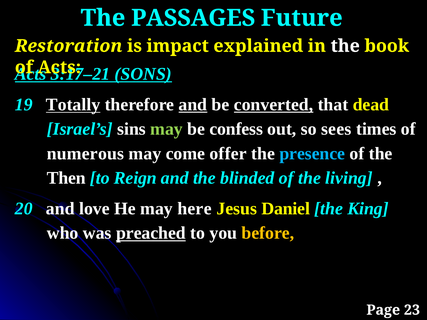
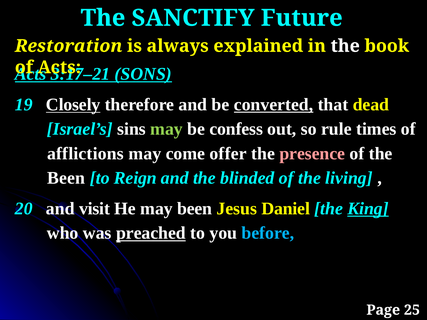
PASSAGES: PASSAGES -> SANCTIFY (193, 18)
impact: impact -> always (178, 46)
Totally: Totally -> Closely (73, 105)
and underline: present -> none (193, 105)
sees: sees -> rule (336, 129)
numerous: numerous -> afflictions (85, 154)
presence colour: light blue -> pink (312, 154)
Then: Then -> Been (66, 178)
love: love -> visit (94, 209)
may here: here -> been (195, 209)
King underline: none -> present (368, 209)
before colour: yellow -> light blue (268, 233)
23: 23 -> 25 (412, 310)
